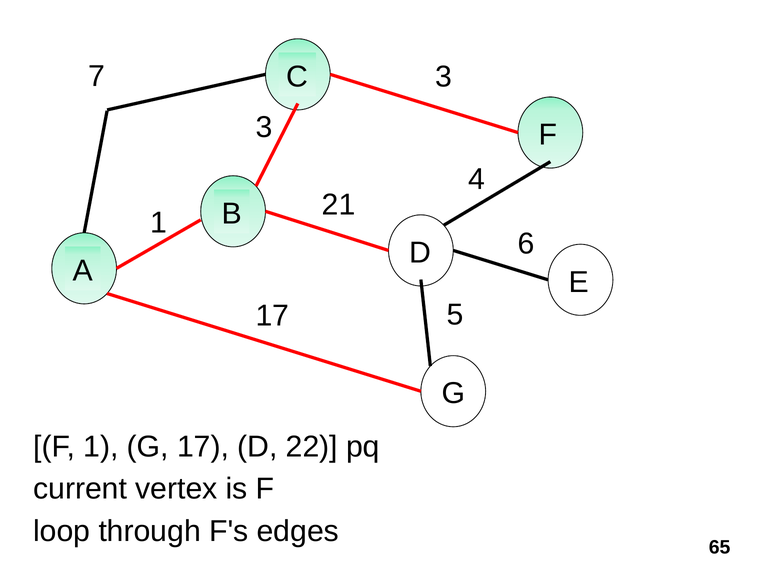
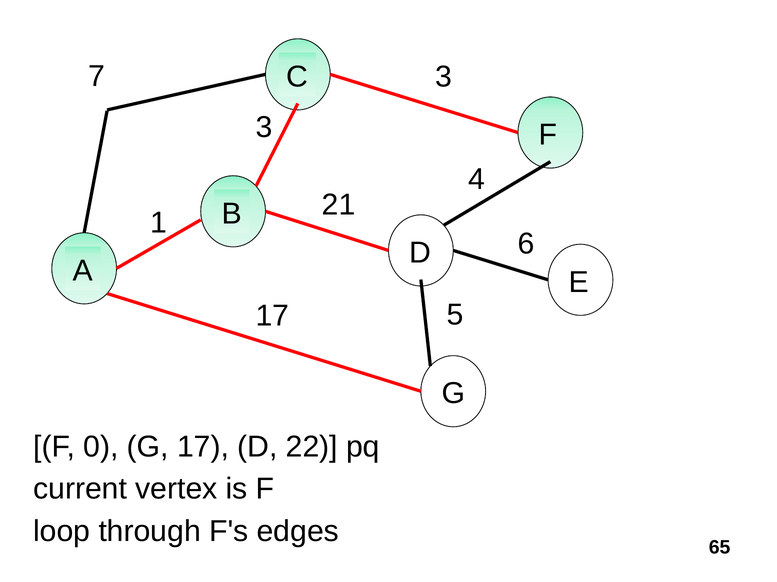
F 1: 1 -> 0 (101, 447)
